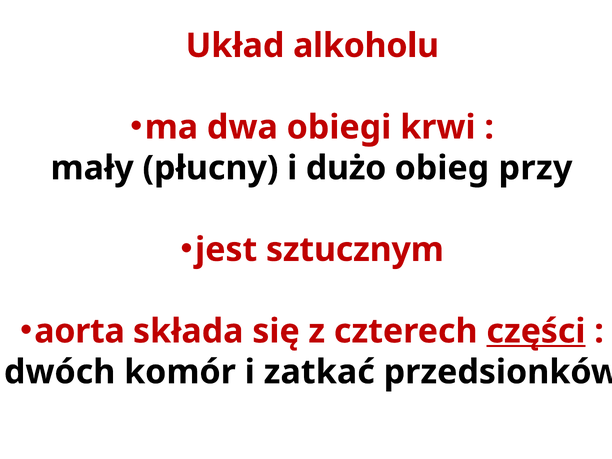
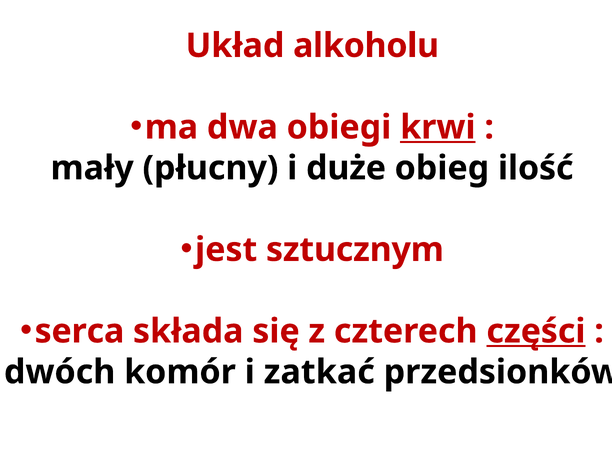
krwi underline: none -> present (438, 127)
dużo: dużo -> duże (346, 168)
przy: przy -> ilość (536, 168)
aorta: aorta -> serca (79, 331)
